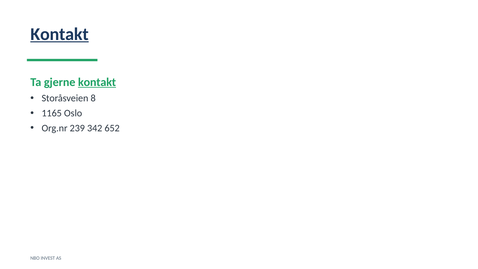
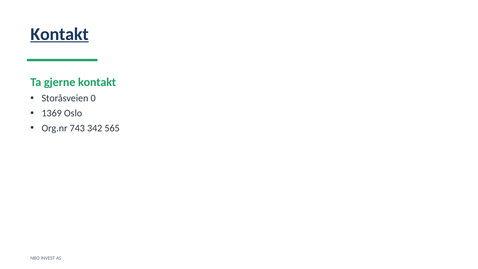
kontakt underline: present -> none (97, 82)
8: 8 -> 0 (93, 98)
1165: 1165 -> 1369 (52, 113)
239: 239 -> 743 (77, 128)
652: 652 -> 565 (112, 128)
